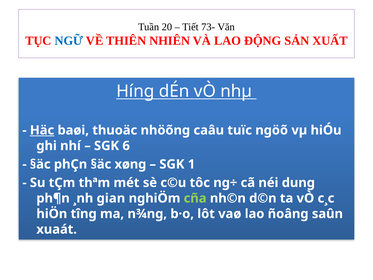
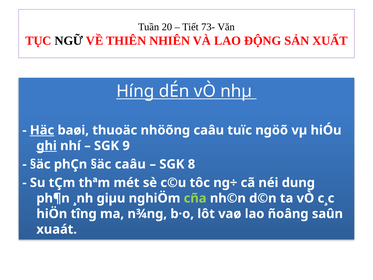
NGỮ colour: blue -> black (69, 41)
ghi underline: none -> present (47, 146)
6: 6 -> 9 (126, 146)
§äc xøng: xøng -> caâu (130, 164)
1: 1 -> 8 (191, 164)
gian: gian -> giµu (111, 198)
